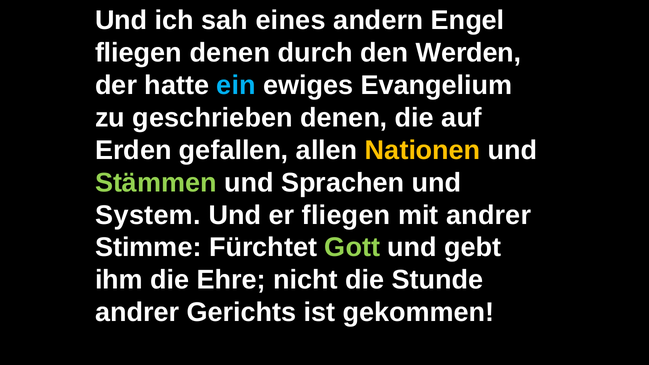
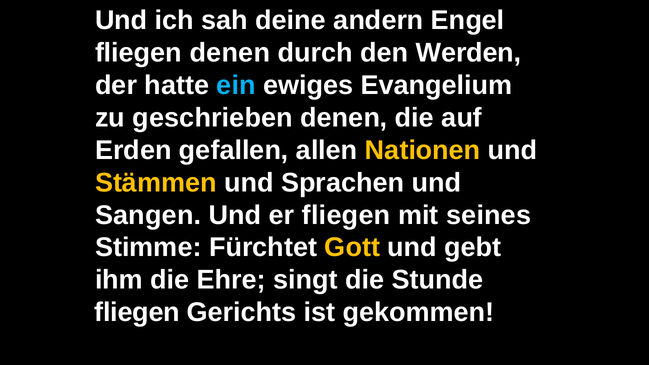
eines: eines -> deine (291, 20)
Stämmen colour: light green -> yellow (156, 183)
System: System -> Sangen (148, 215)
mit andrer: andrer -> seines (489, 215)
Gott colour: light green -> yellow (352, 248)
nicht: nicht -> singt (306, 280)
andrer: andrer -> fliegen (137, 312)
